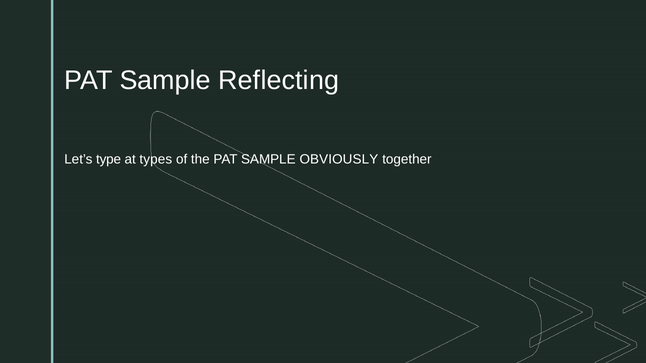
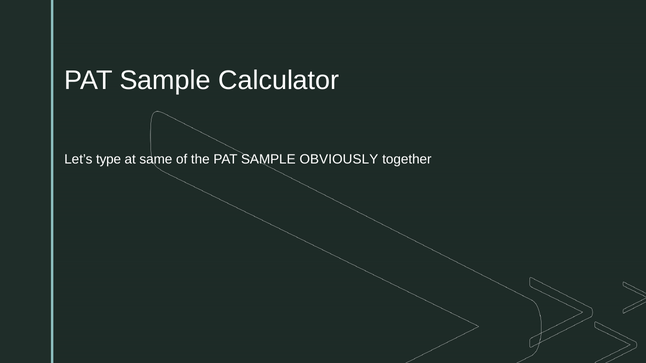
Reflecting: Reflecting -> Calculator (279, 81)
types: types -> same (156, 159)
